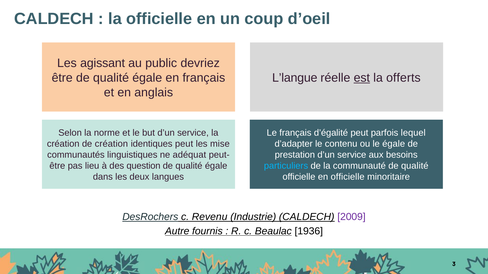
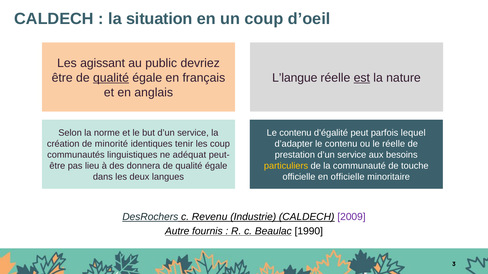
la officielle: officielle -> situation (159, 19)
qualité underline: none -> present (111, 78)
offerts: offerts -> nature (403, 78)
français: français -> contenu (295, 133)
de création: création -> minorité (111, 144)
identiques peut: peut -> tenir (184, 144)
les mise: mise -> coup (220, 144)
le égale: égale -> réelle (394, 144)
question: question -> donnera (143, 166)
particuliers colour: light blue -> yellow (286, 166)
communauté de qualité: qualité -> touche (415, 166)
1936: 1936 -> 1990 (309, 231)
